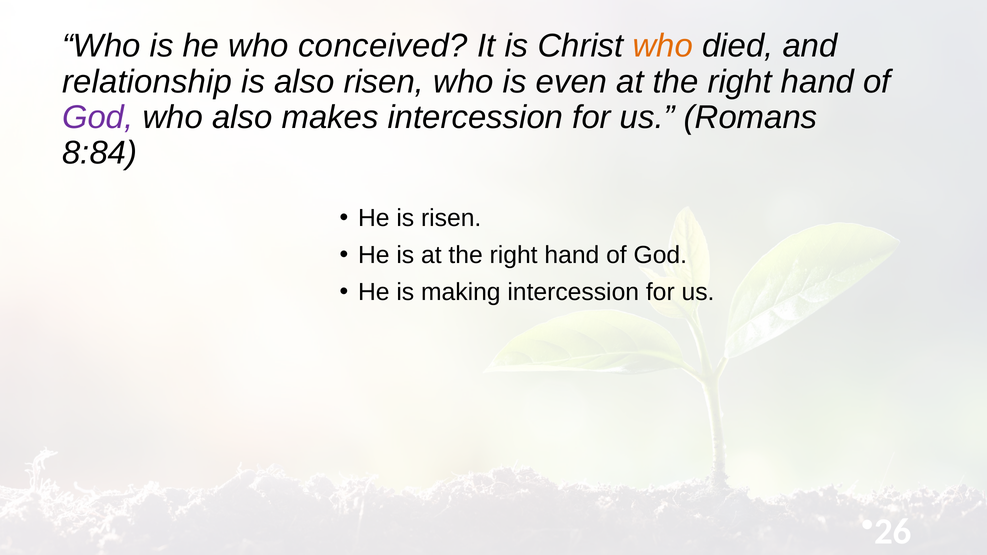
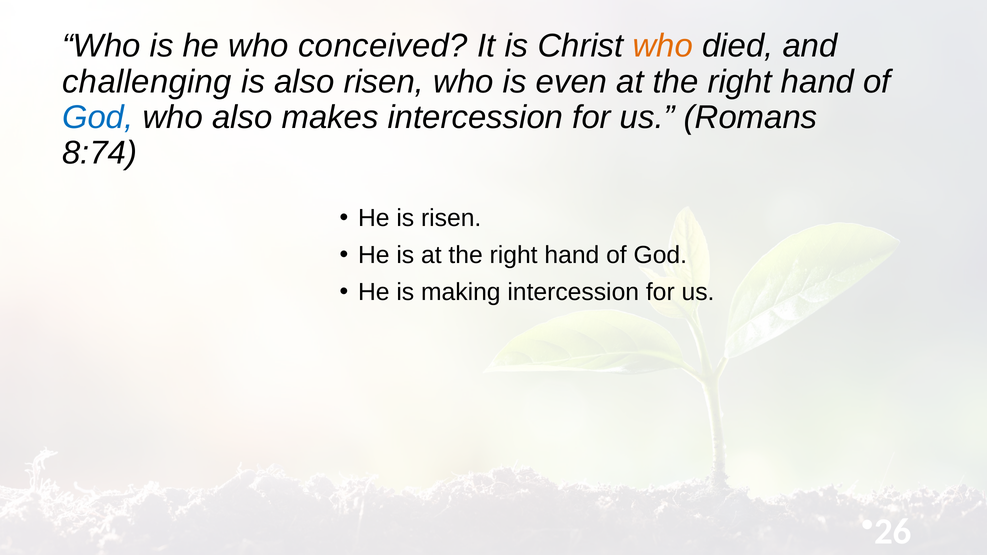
relationship: relationship -> challenging (147, 82)
God colour: purple -> blue (98, 117)
8:84: 8:84 -> 8:74 (100, 153)
